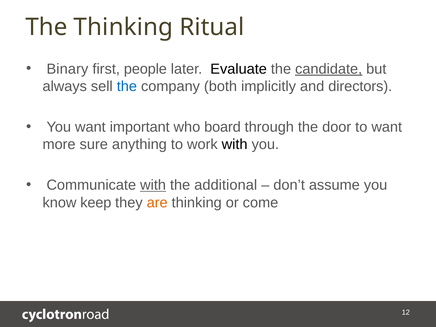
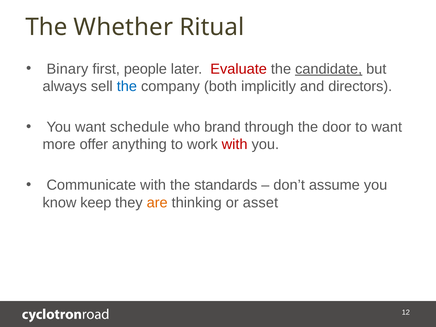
The Thinking: Thinking -> Whether (123, 27)
Evaluate colour: black -> red (239, 69)
important: important -> schedule (140, 127)
board: board -> brand (222, 127)
sure: sure -> offer (94, 144)
with colour: black -> red (235, 144)
with underline: present -> none (153, 185)
additional: additional -> standards (226, 185)
come: come -> asset (260, 203)
